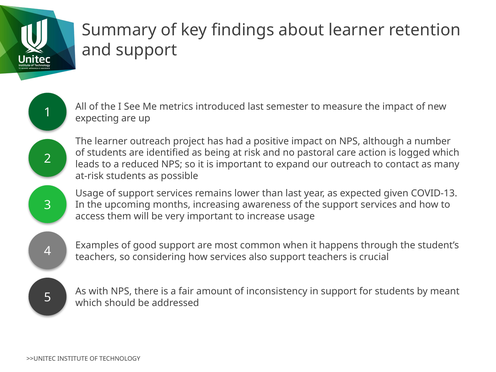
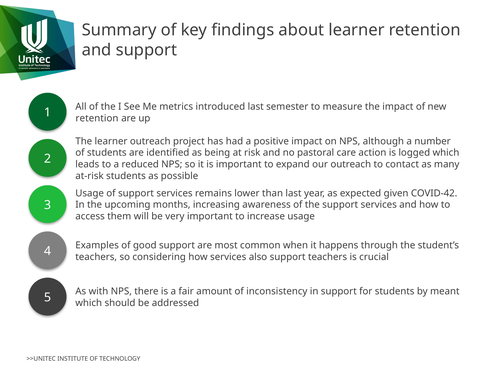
expecting: expecting -> retention (97, 118)
COVID-13: COVID-13 -> COVID-42 (434, 193)
